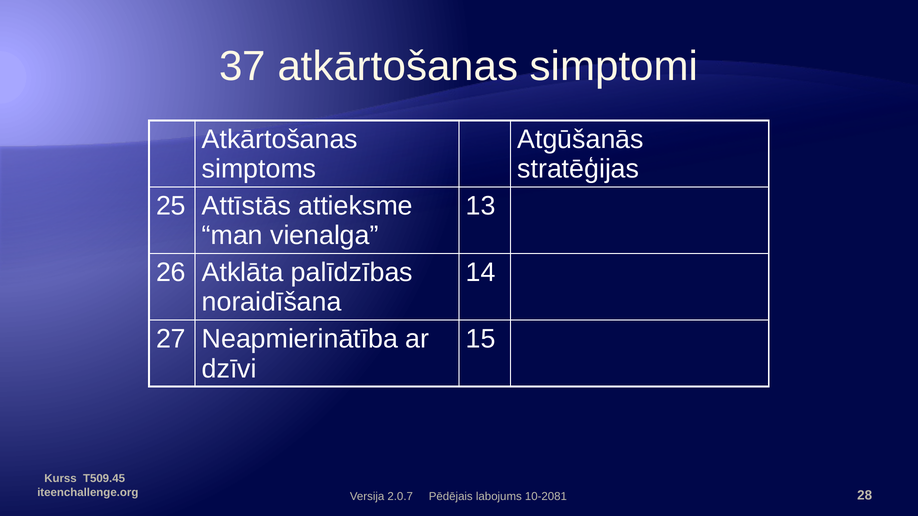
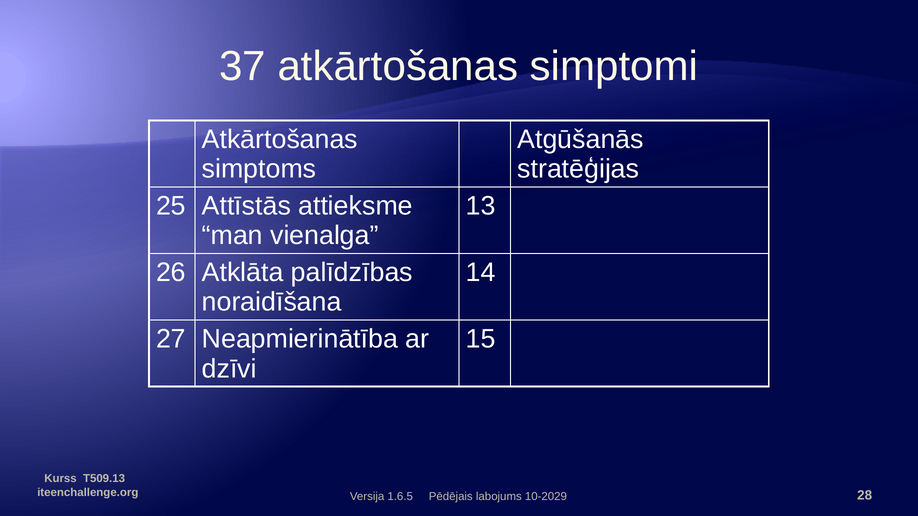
T509.45: T509.45 -> T509.13 (104, 479)
2.0.7: 2.0.7 -> 1.6.5 (400, 497)
10-2081: 10-2081 -> 10-2029 (546, 497)
